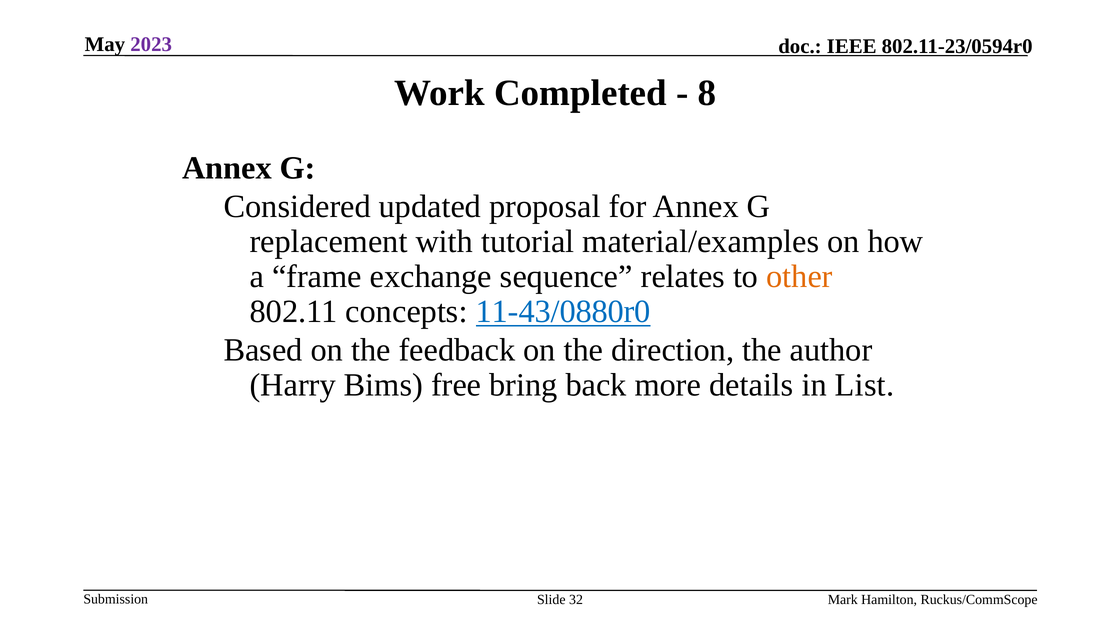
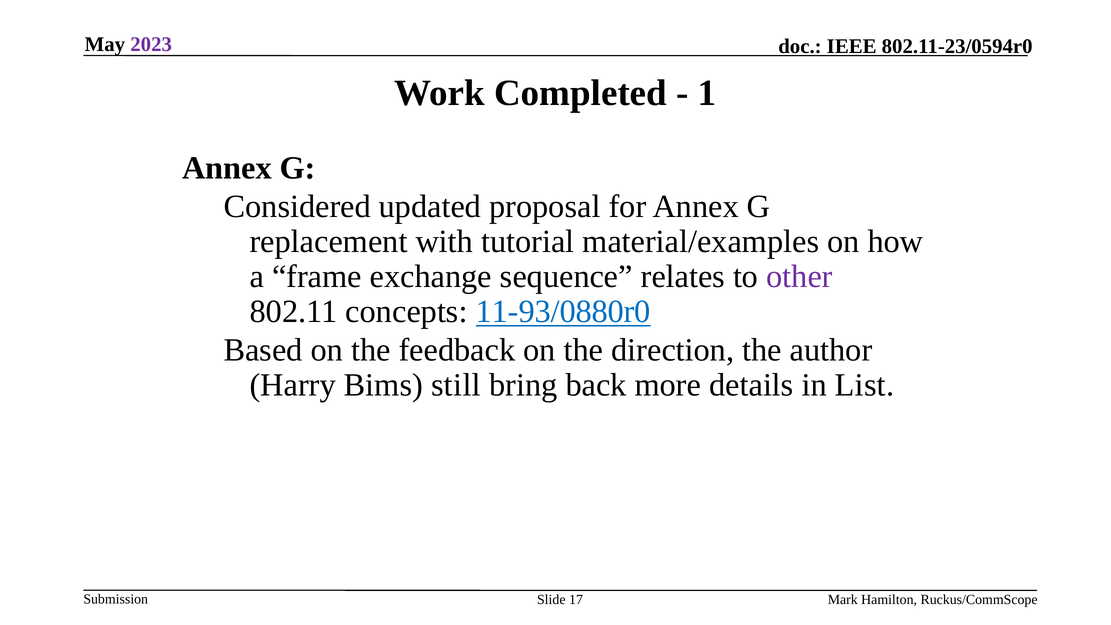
8: 8 -> 1 (707, 93)
other colour: orange -> purple (799, 277)
11-43/0880r0: 11-43/0880r0 -> 11-93/0880r0 (563, 312)
free: free -> still (456, 385)
32: 32 -> 17 (576, 599)
